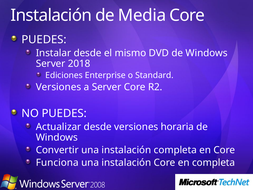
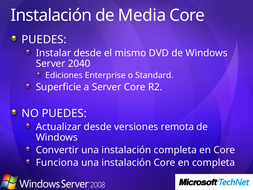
2018: 2018 -> 2040 (79, 64)
Versiones: Versiones -> Superficie (59, 87)
horaria: horaria -> remota (177, 127)
